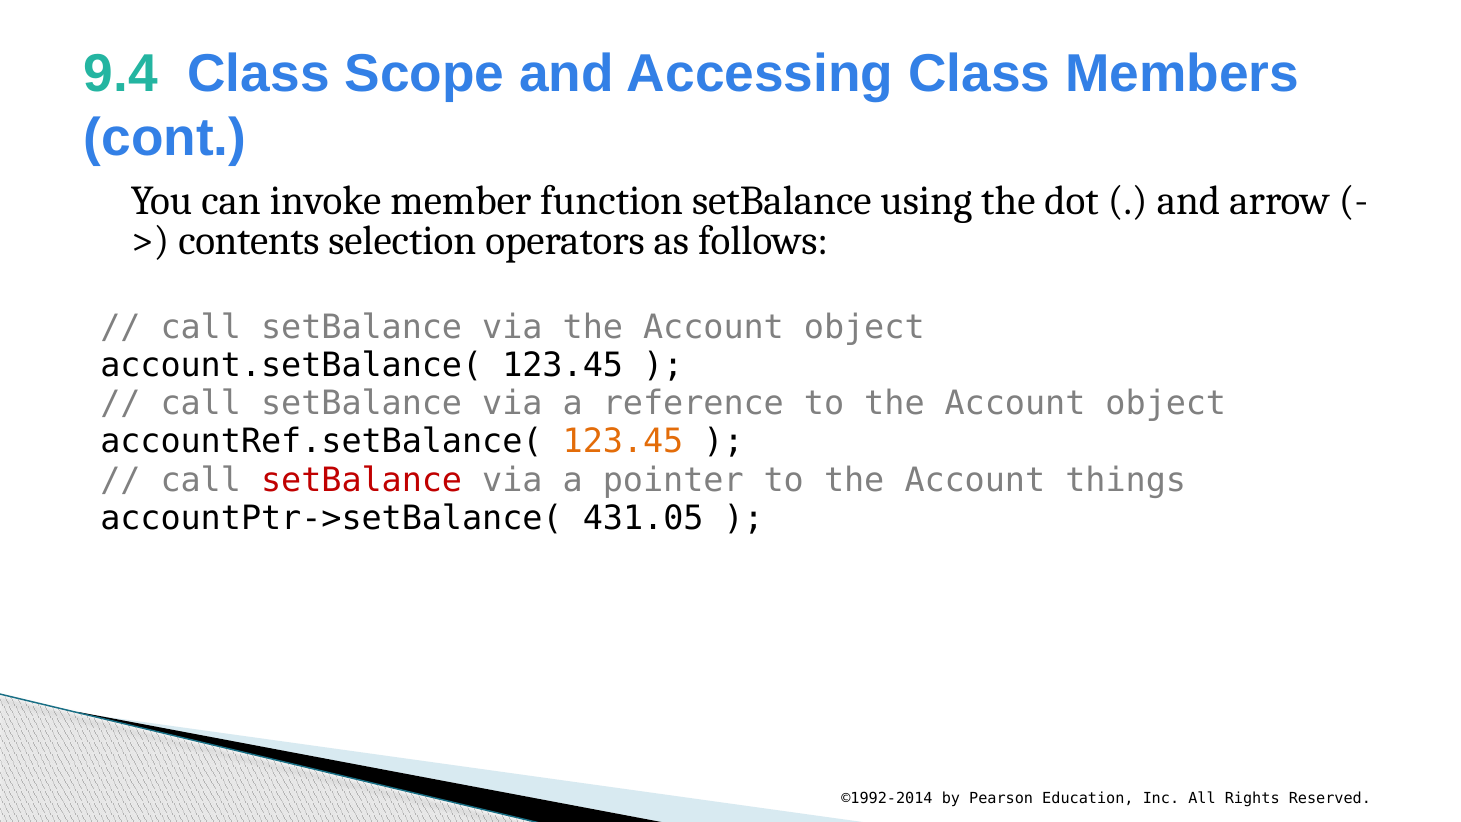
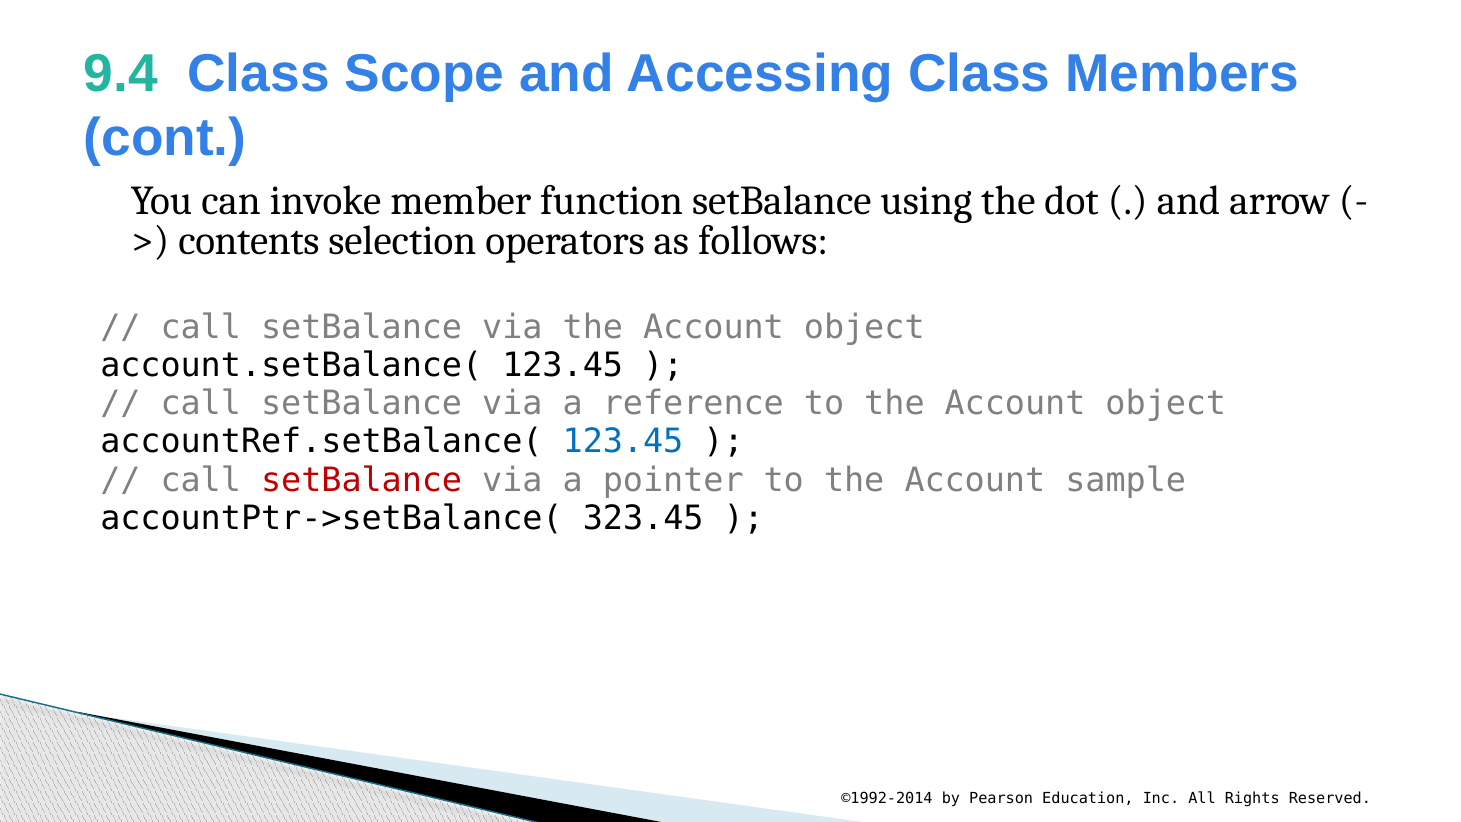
123.45 colour: orange -> blue (623, 442)
things: things -> sample (1126, 480)
431.05: 431.05 -> 323.45 (643, 518)
